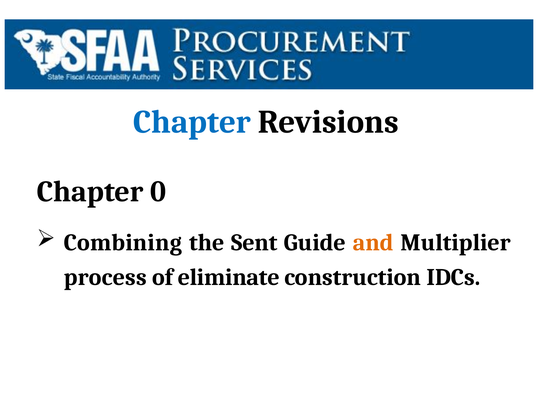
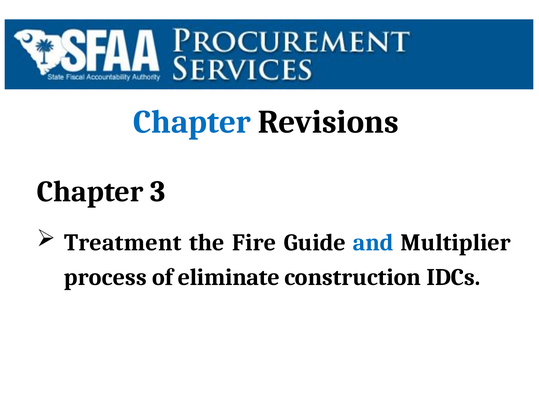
0: 0 -> 3 (158, 192)
Combining: Combining -> Treatment (123, 243)
Sent: Sent -> Fire (254, 243)
and colour: orange -> blue (373, 243)
